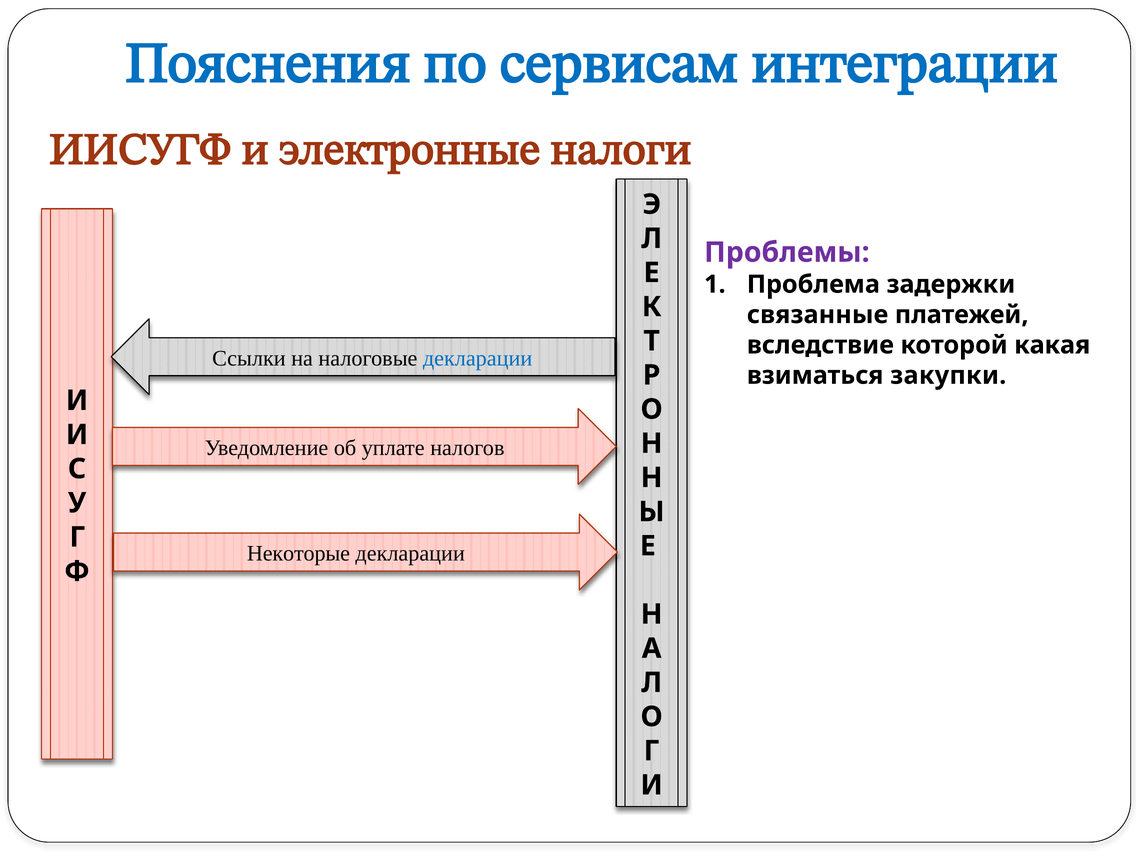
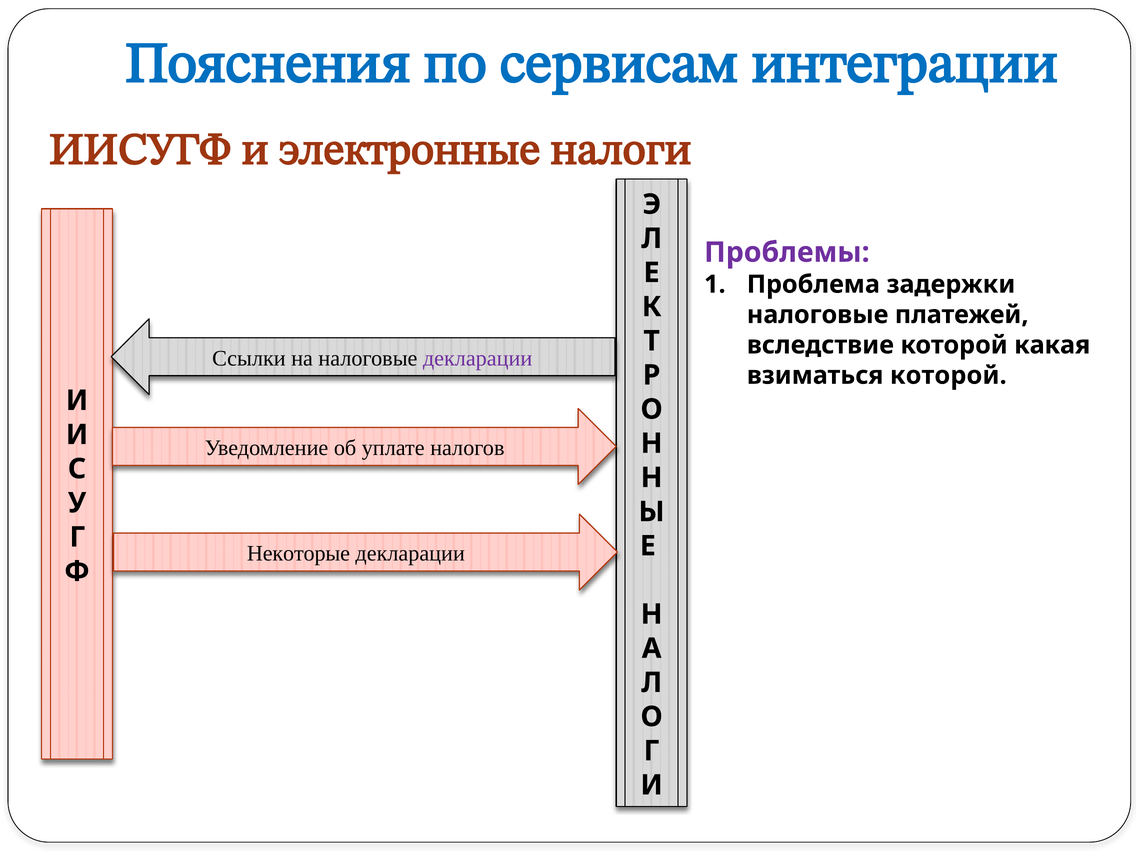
связанные: связанные -> налоговые (818, 315)
декларации colour: blue -> purple (478, 358)
взиматься закупки: закупки -> которой (948, 376)
